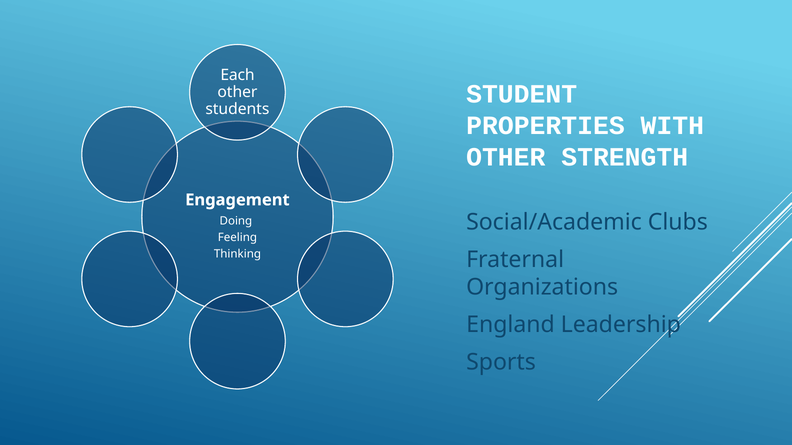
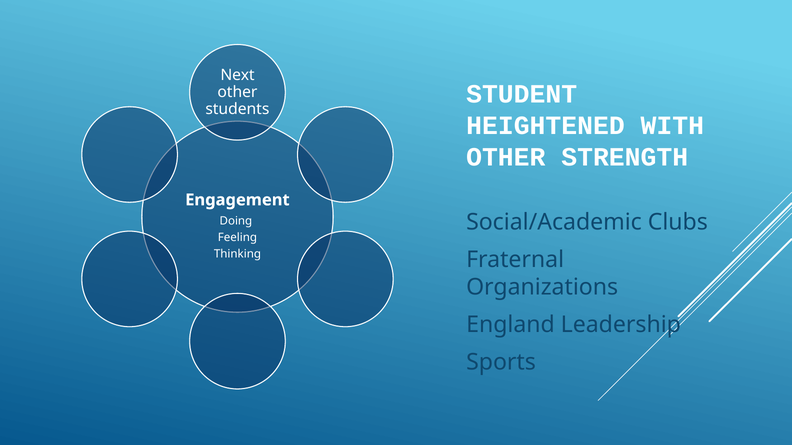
Each: Each -> Next (238, 75)
PROPERTIES: PROPERTIES -> HEIGHTENED (545, 126)
